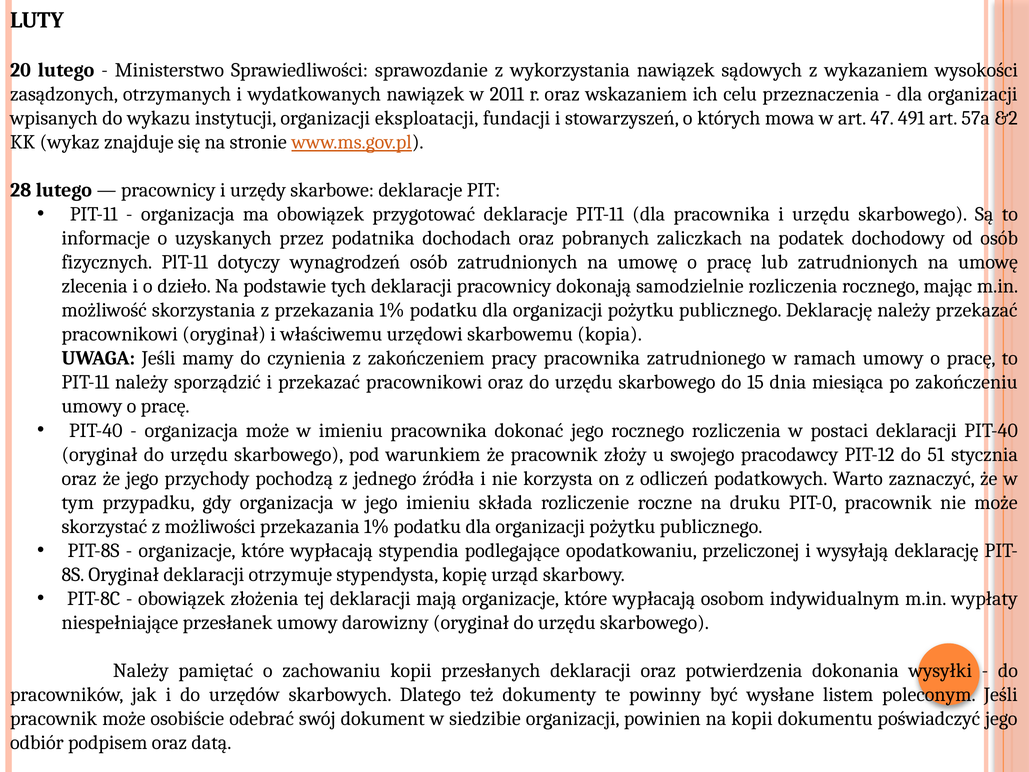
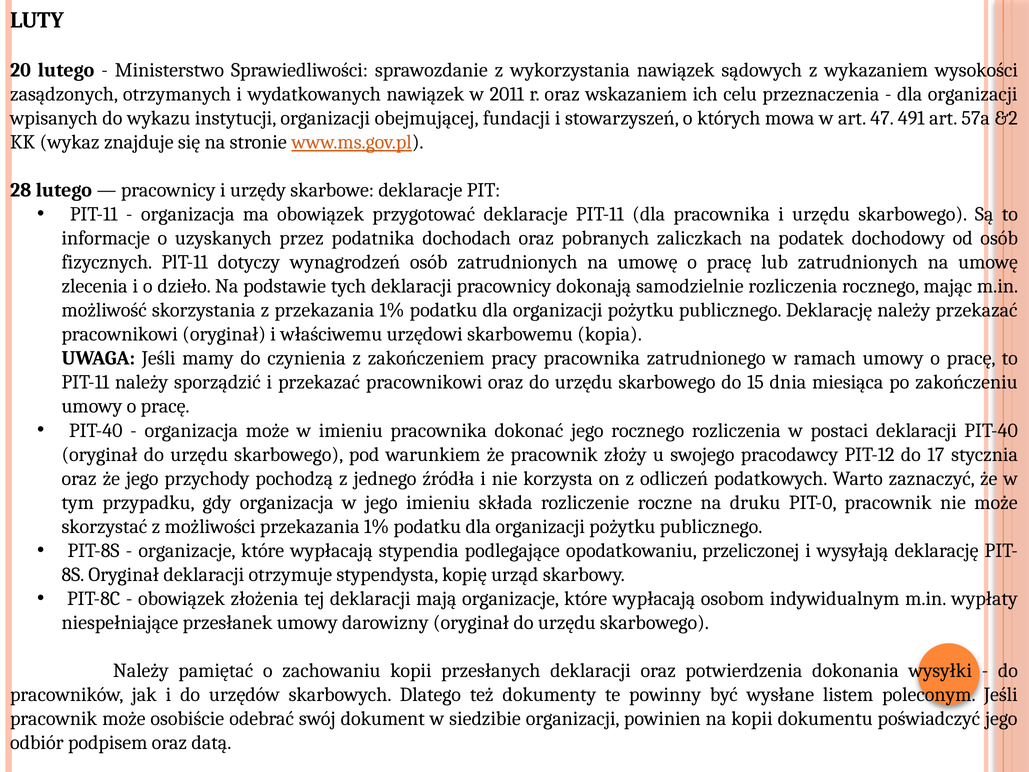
eksploatacji: eksploatacji -> obejmującej (427, 118)
51: 51 -> 17 (936, 454)
